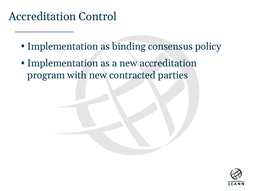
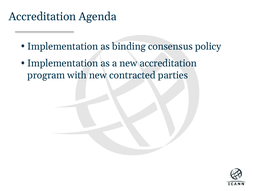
Control: Control -> Agenda (98, 17)
